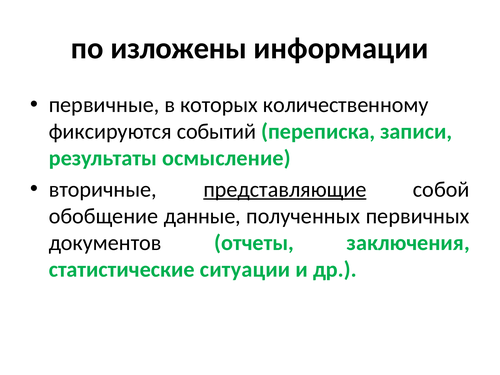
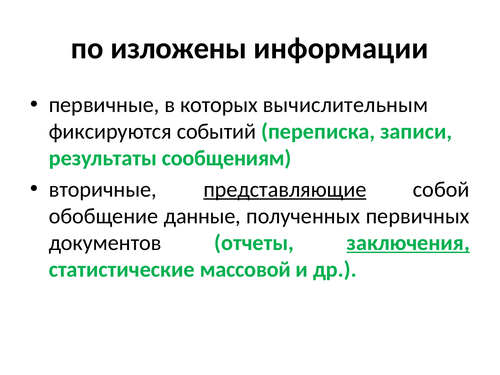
количественному: количественному -> вычислительным (346, 105)
осмысление: осмысление -> сообщениям (227, 158)
заключения underline: none -> present (408, 243)
ситуации: ситуации -> массовой (245, 269)
